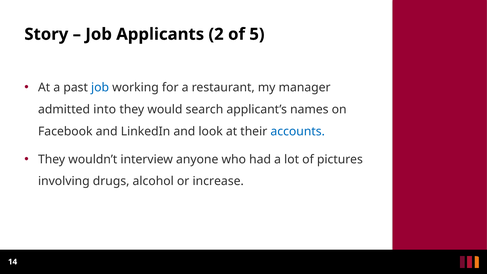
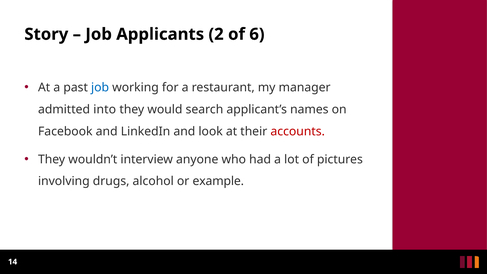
5: 5 -> 6 (257, 34)
accounts colour: blue -> red (298, 131)
increase: increase -> example (218, 181)
